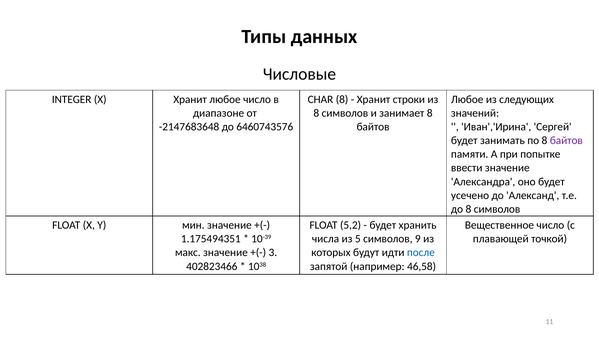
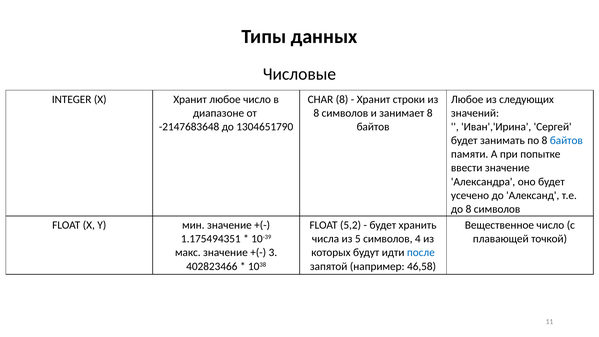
6460743576: 6460743576 -> 1304651790 (265, 127)
байтов colour: purple -> blue (566, 140)
9: 9 -> 4 (418, 239)
